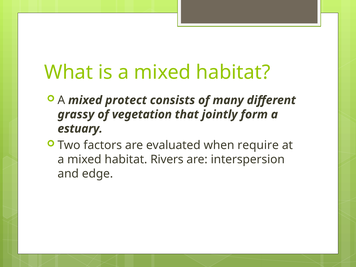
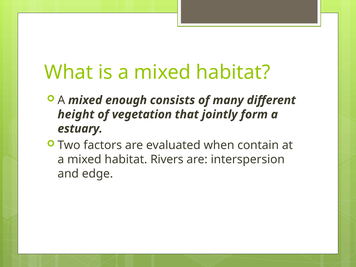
protect: protect -> enough (126, 100)
grassy: grassy -> height (76, 114)
require: require -> contain (258, 145)
